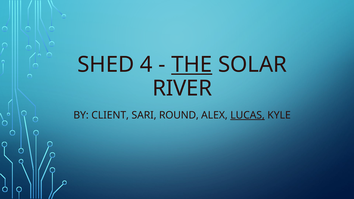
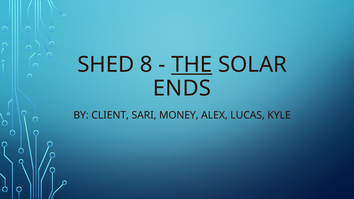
4: 4 -> 8 (146, 65)
RIVER: RIVER -> ENDS (182, 88)
ROUND: ROUND -> MONEY (179, 115)
LUCAS underline: present -> none (248, 115)
